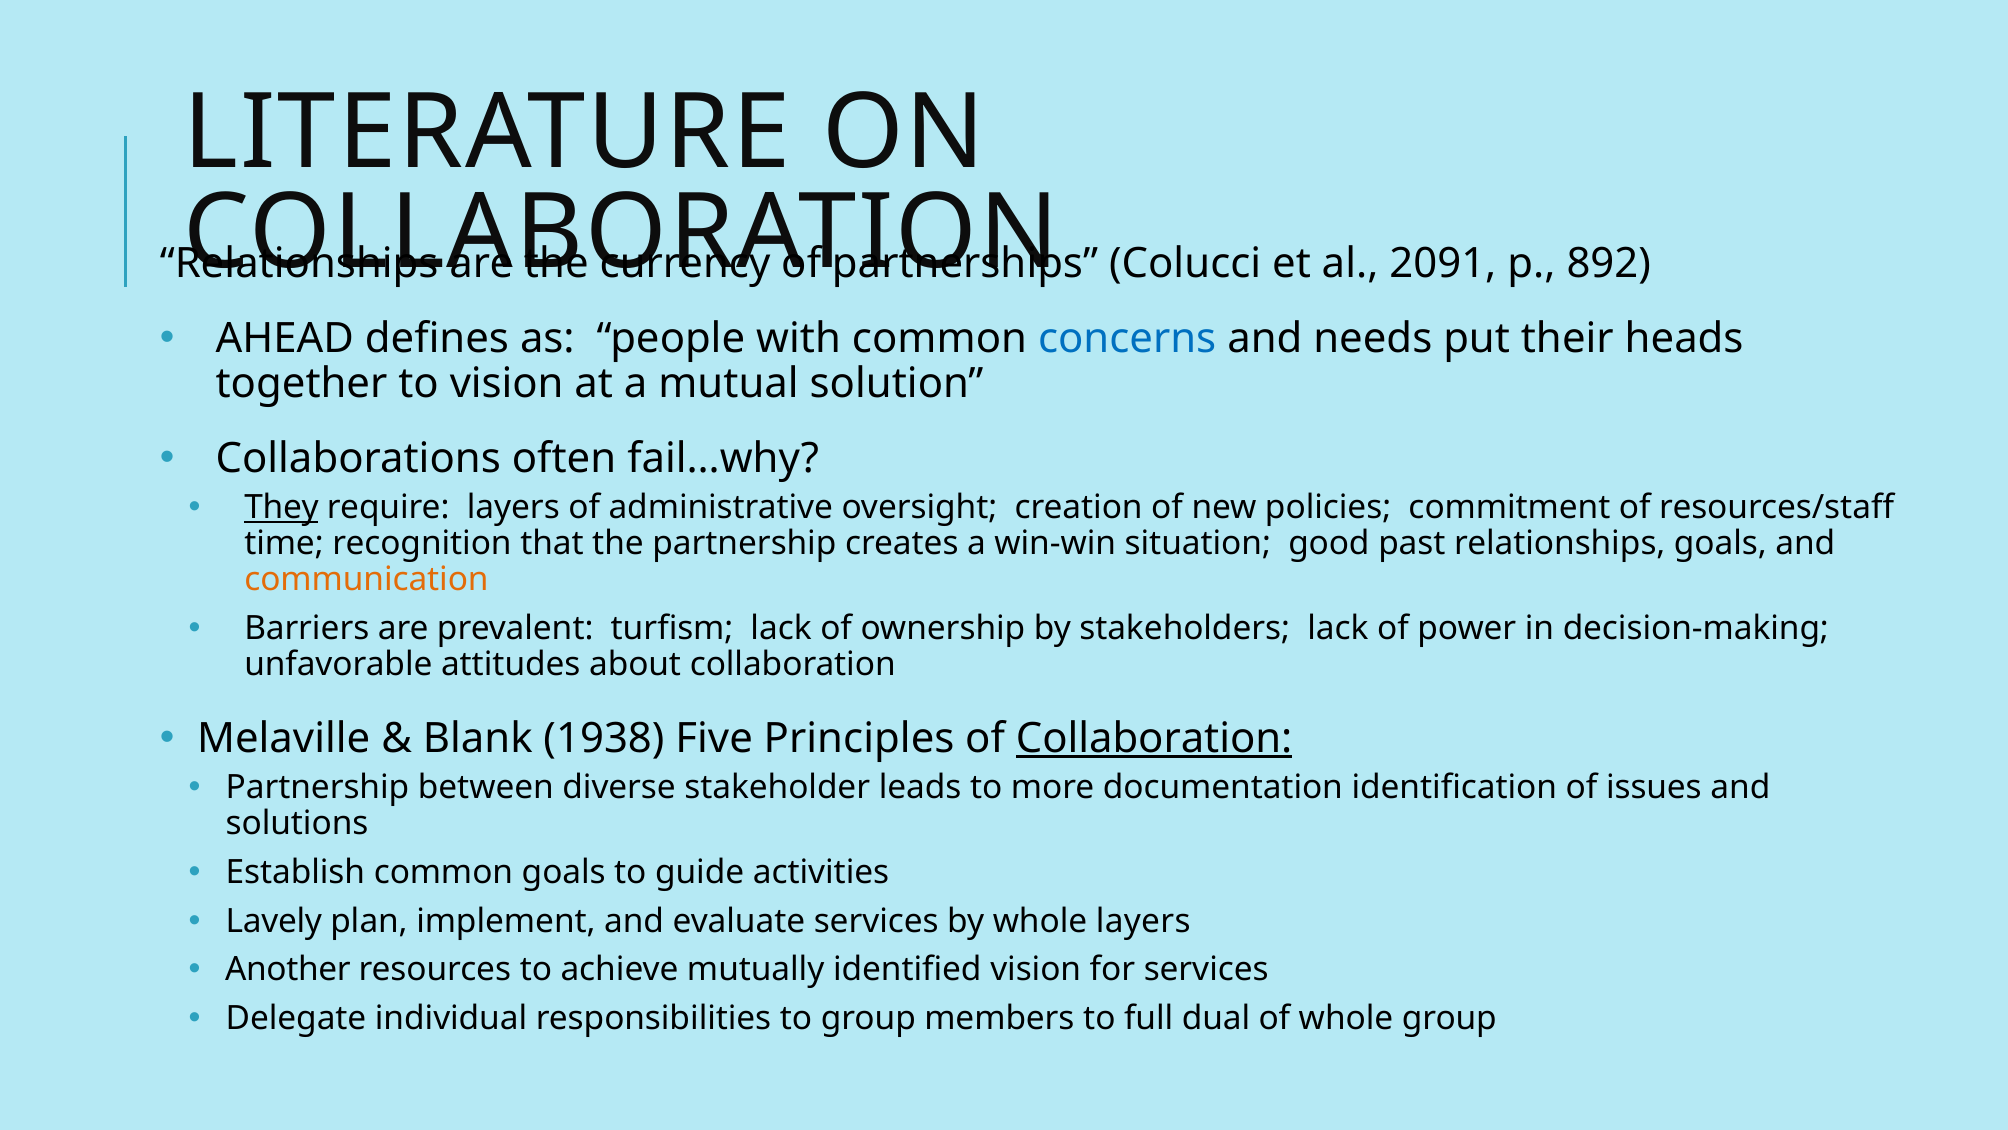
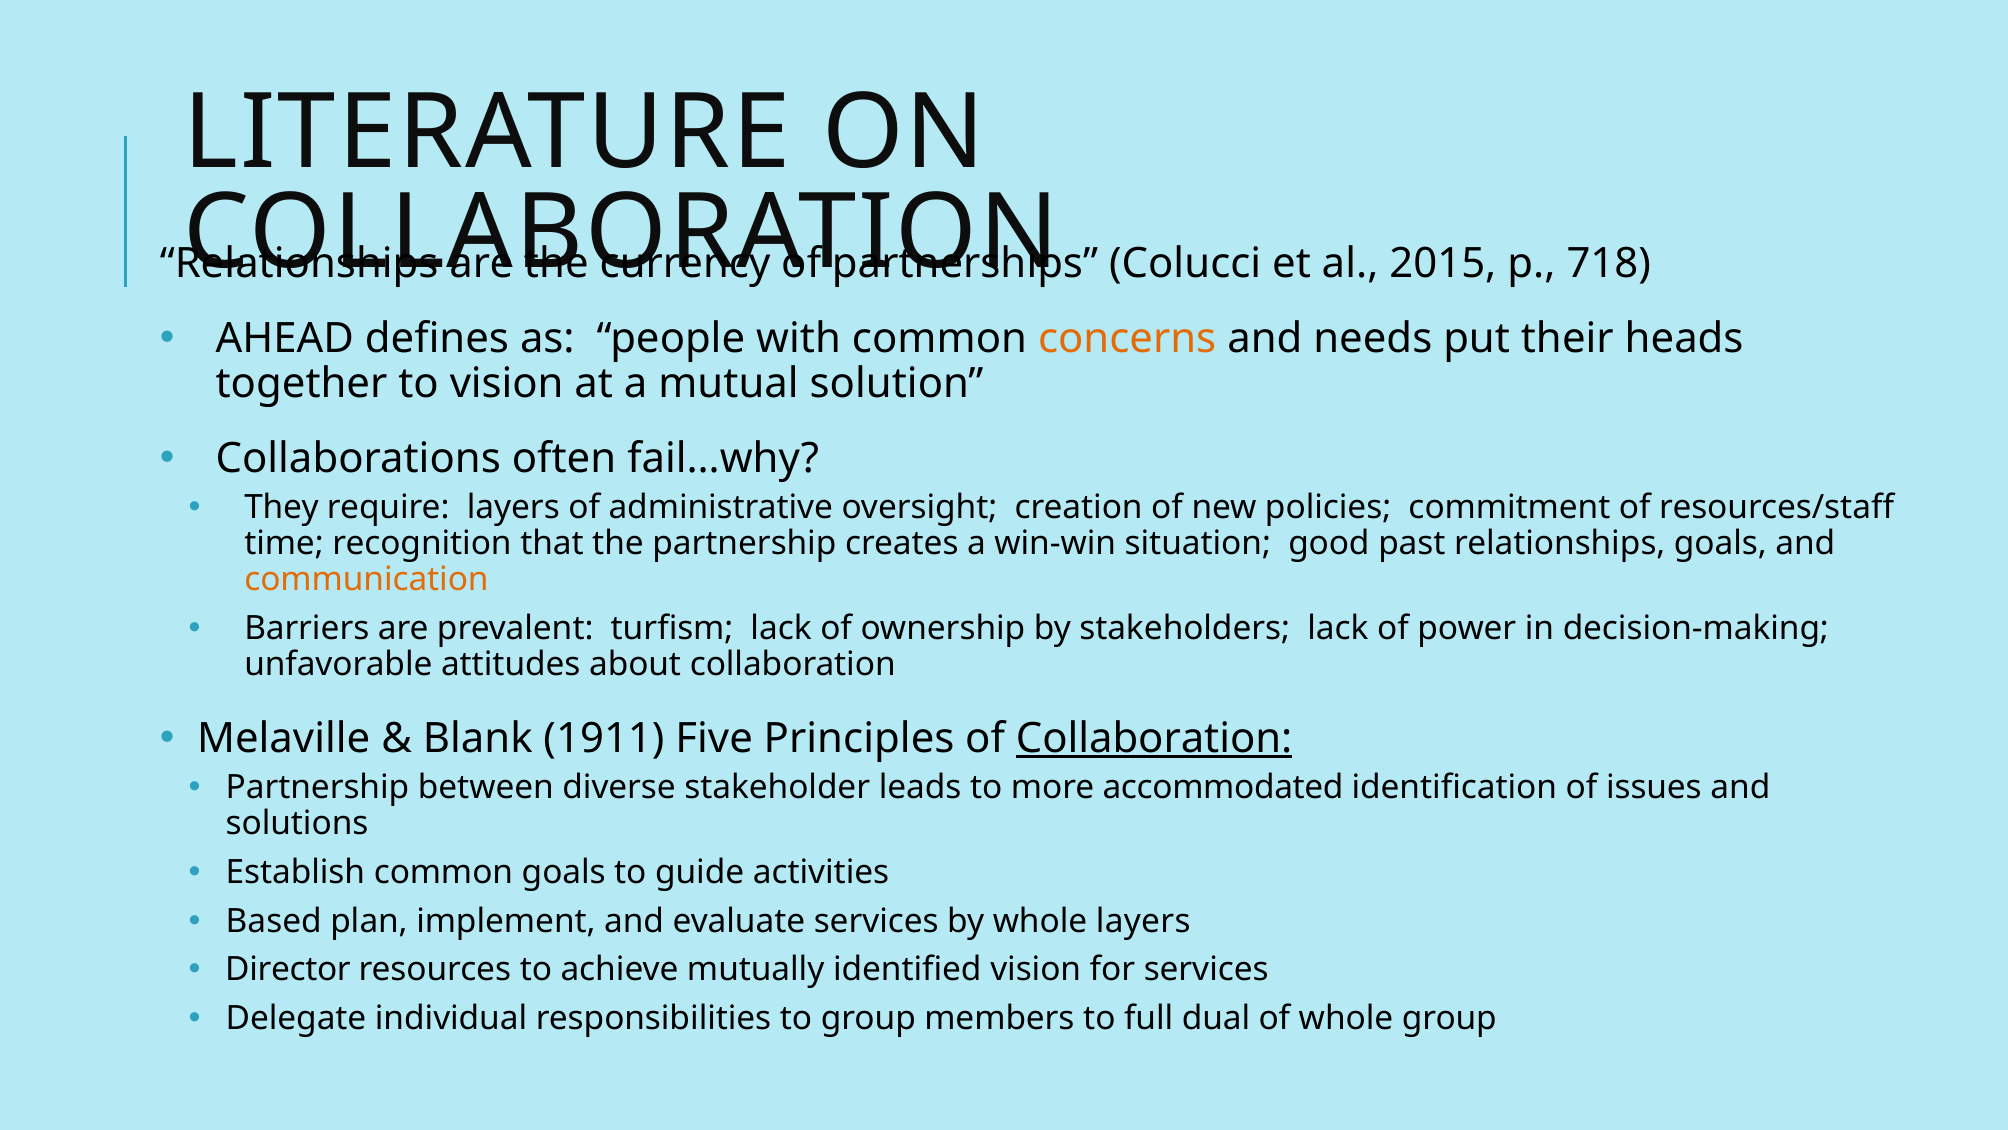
2091: 2091 -> 2015 (1443, 264)
892: 892 -> 718 (1609, 264)
concerns colour: blue -> orange (1127, 338)
They underline: present -> none (281, 507)
1938: 1938 -> 1911 (604, 738)
documentation: documentation -> accommodated (1223, 787)
Lavely: Lavely -> Based (274, 921)
Another: Another -> Director (288, 969)
